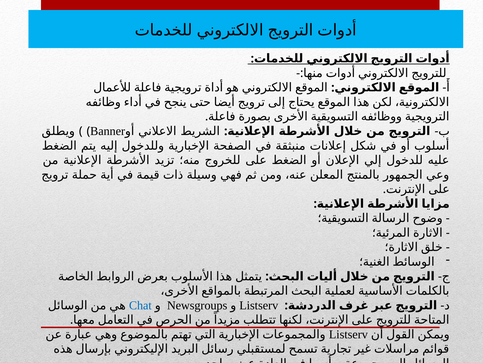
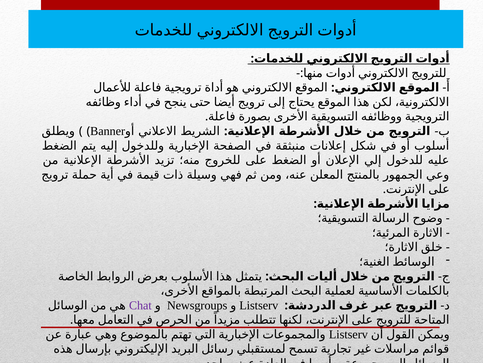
Chat colour: blue -> purple (140, 305)
